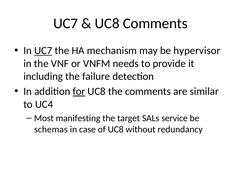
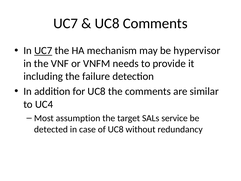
for underline: present -> none (79, 91)
manifesting: manifesting -> assumption (78, 118)
schemas: schemas -> detected (51, 129)
